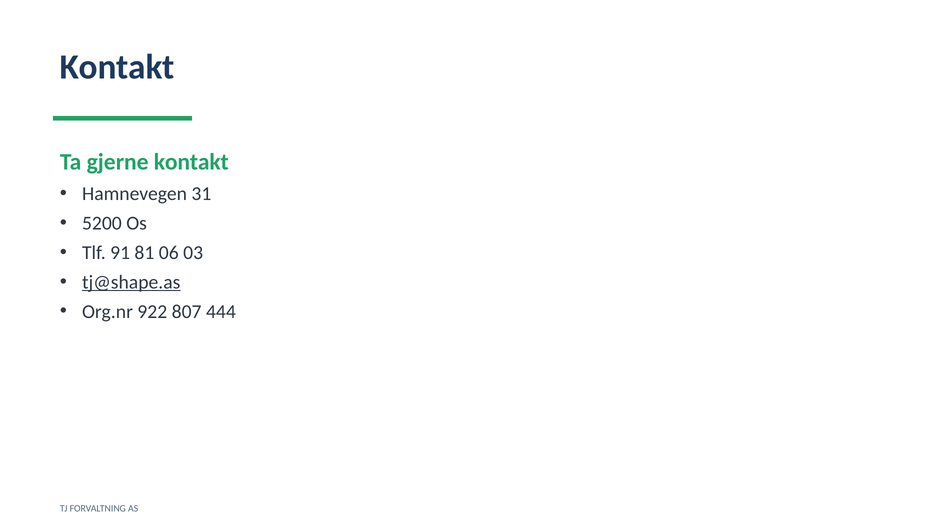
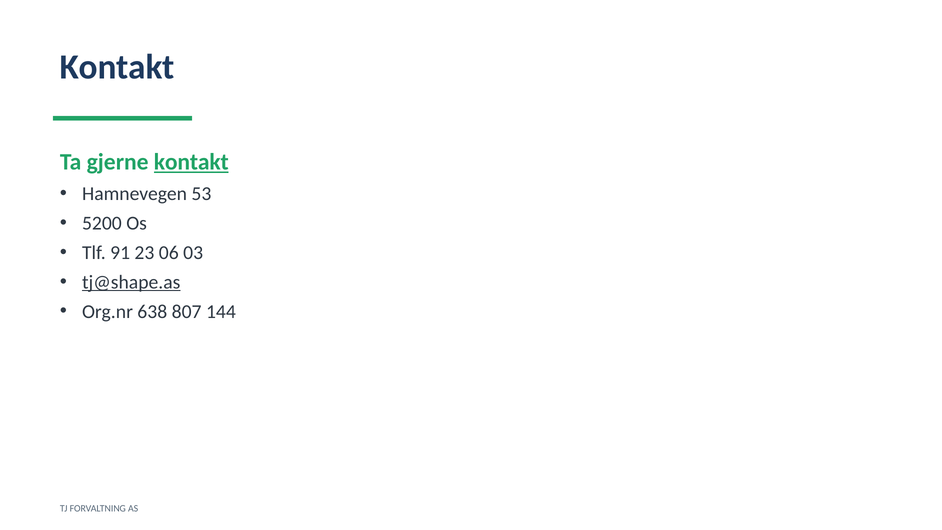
kontakt underline: none -> present (191, 162)
31: 31 -> 53 (201, 194)
81: 81 -> 23 (144, 253)
922: 922 -> 638 (152, 312)
444: 444 -> 144 (221, 312)
